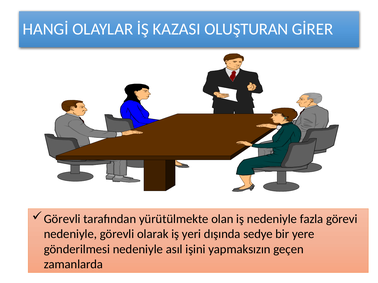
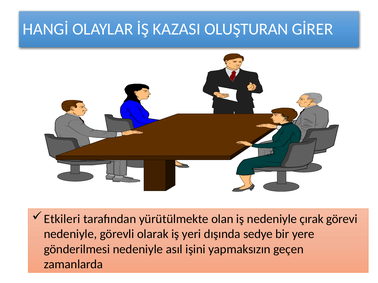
Görevli: Görevli -> Etkileri (62, 219)
fazla: fazla -> çırak (312, 219)
